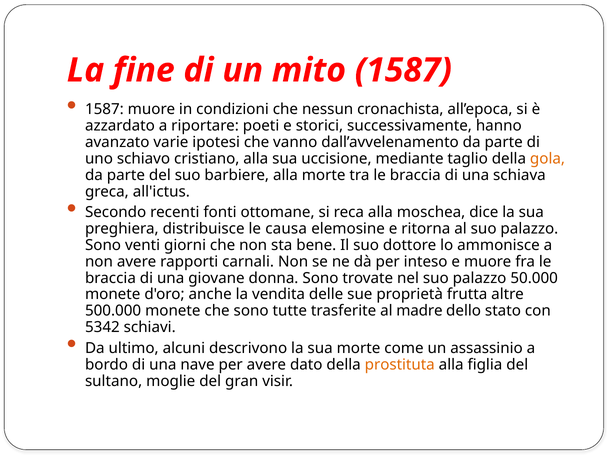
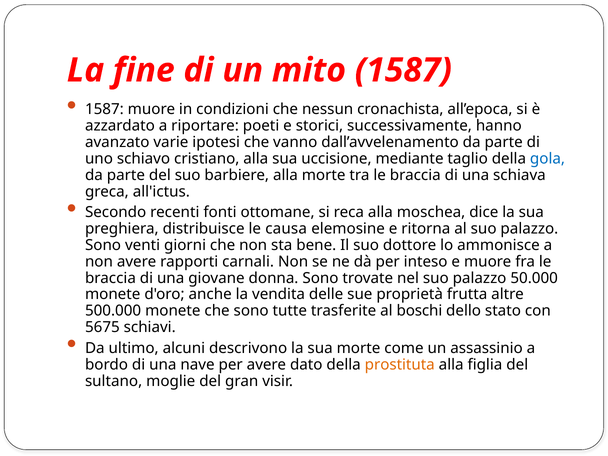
gola colour: orange -> blue (548, 159)
madre: madre -> boschi (419, 311)
5342: 5342 -> 5675 (102, 327)
